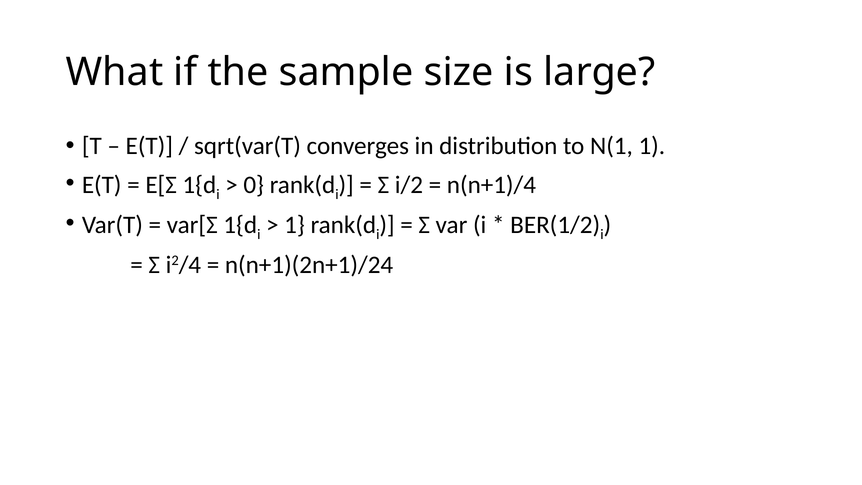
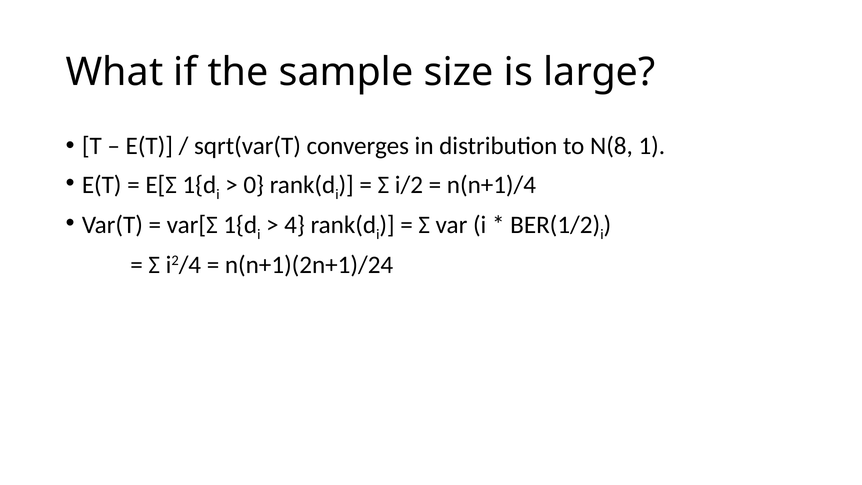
N(1: N(1 -> N(8 (611, 146)
1: 1 -> 4 (295, 225)
